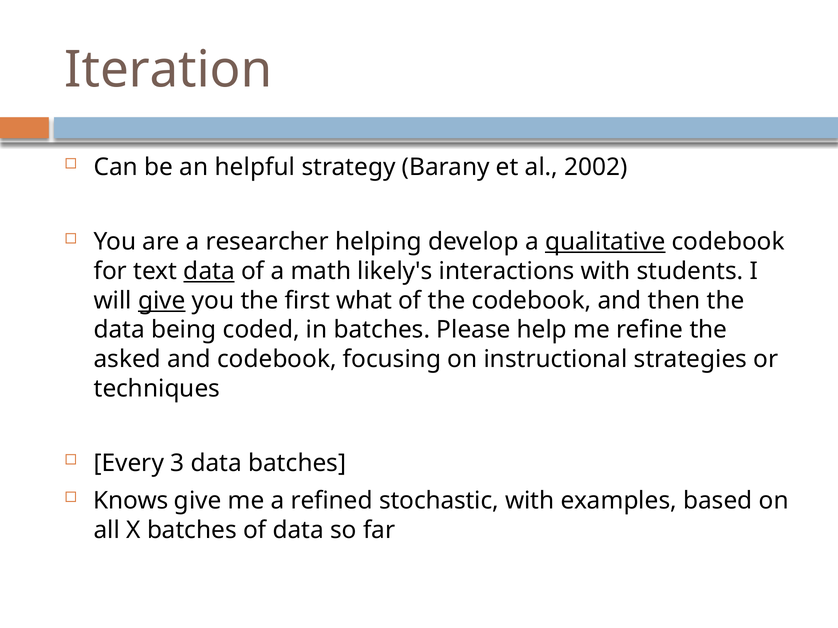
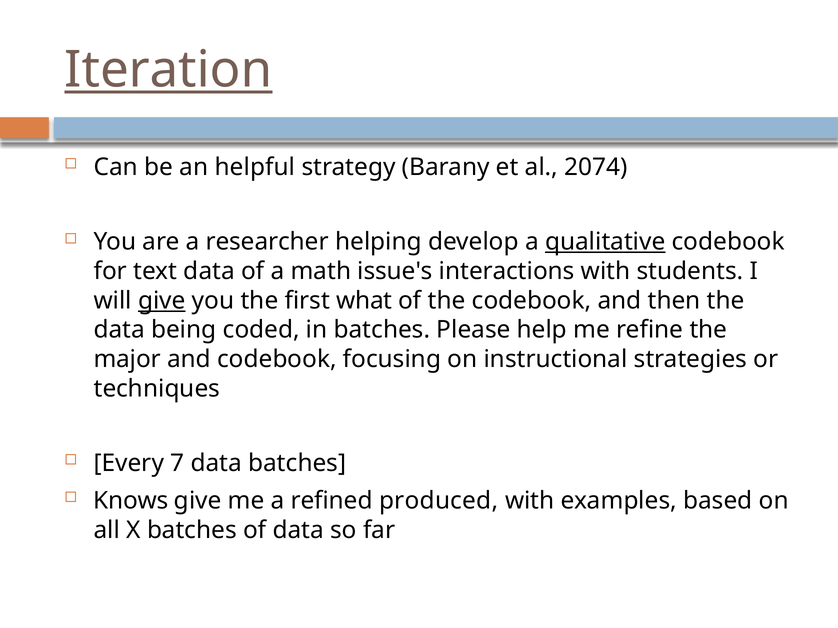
Iteration underline: none -> present (168, 70)
2002: 2002 -> 2074 (596, 167)
data underline: present -> none (209, 271)
likely's: likely's -> issue's (395, 271)
asked: asked -> major (127, 359)
3: 3 -> 7 (177, 464)
stochastic: stochastic -> produced (439, 501)
